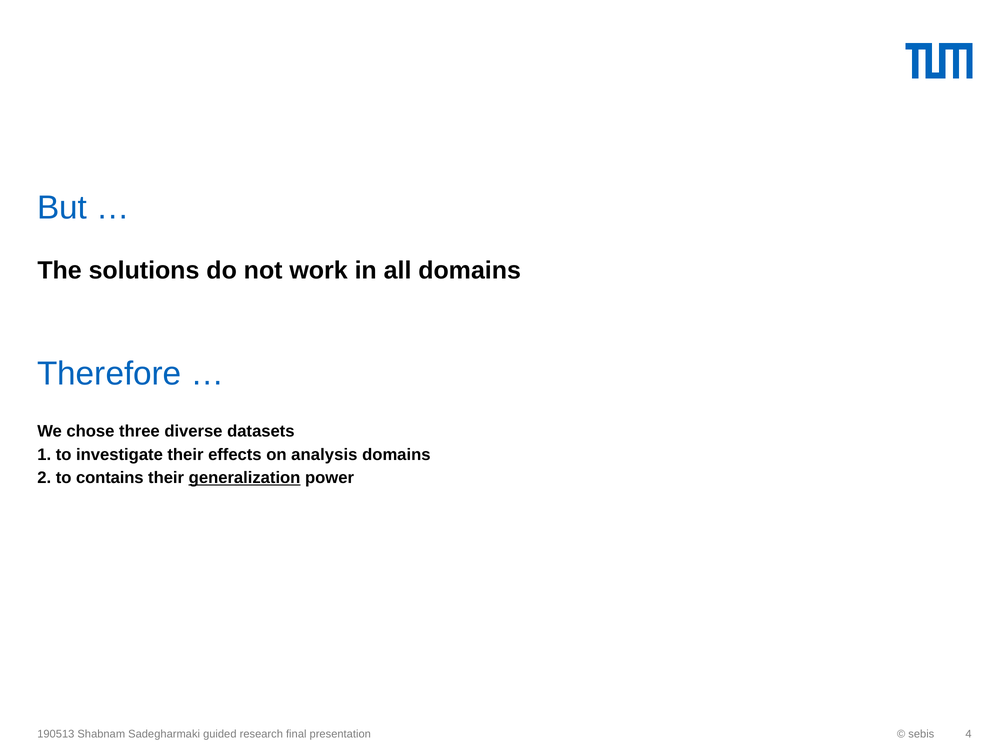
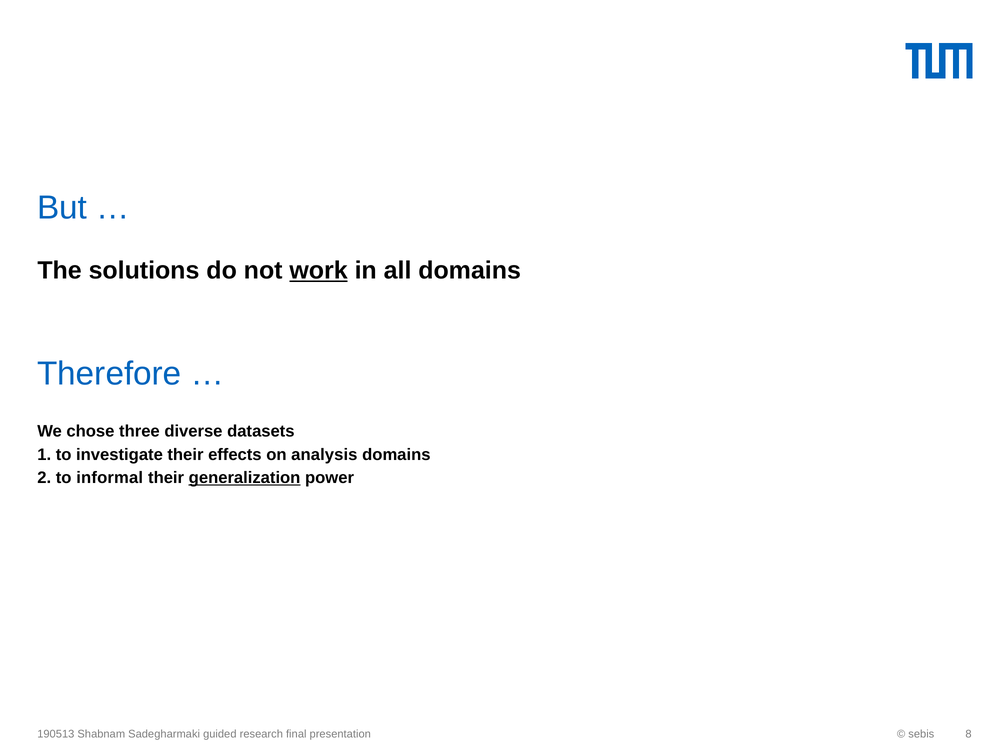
work underline: none -> present (319, 271)
contains: contains -> informal (110, 478)
4: 4 -> 8 (968, 734)
